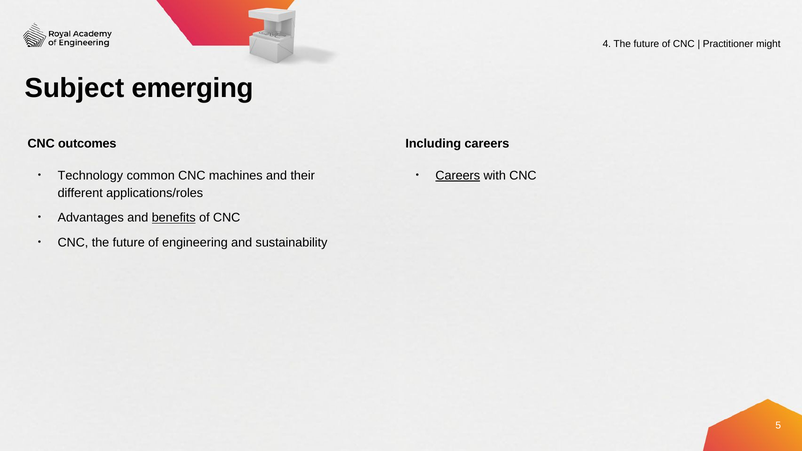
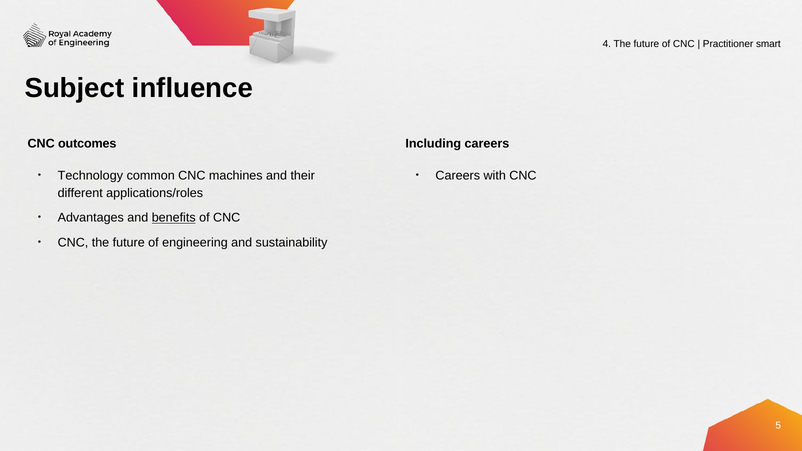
might: might -> smart (768, 44)
emerging: emerging -> influence (192, 88)
Careers underline: present -> none (458, 176)
